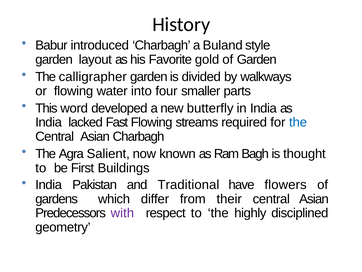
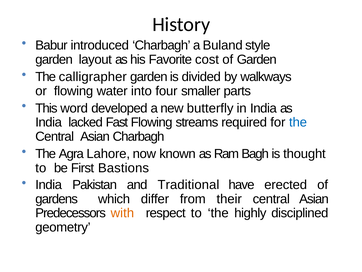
gold: gold -> cost (207, 59)
Salient: Salient -> Lahore (108, 154)
Buildings: Buildings -> Bastions (123, 168)
flowers: flowers -> erected (286, 185)
with colour: purple -> orange (122, 213)
